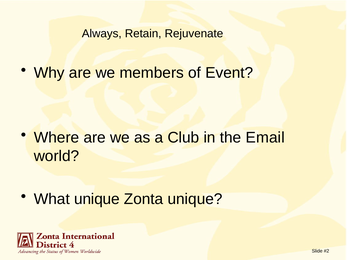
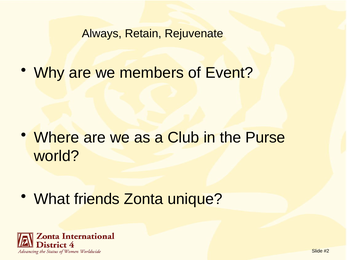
Email: Email -> Purse (265, 138)
What unique: unique -> friends (97, 199)
